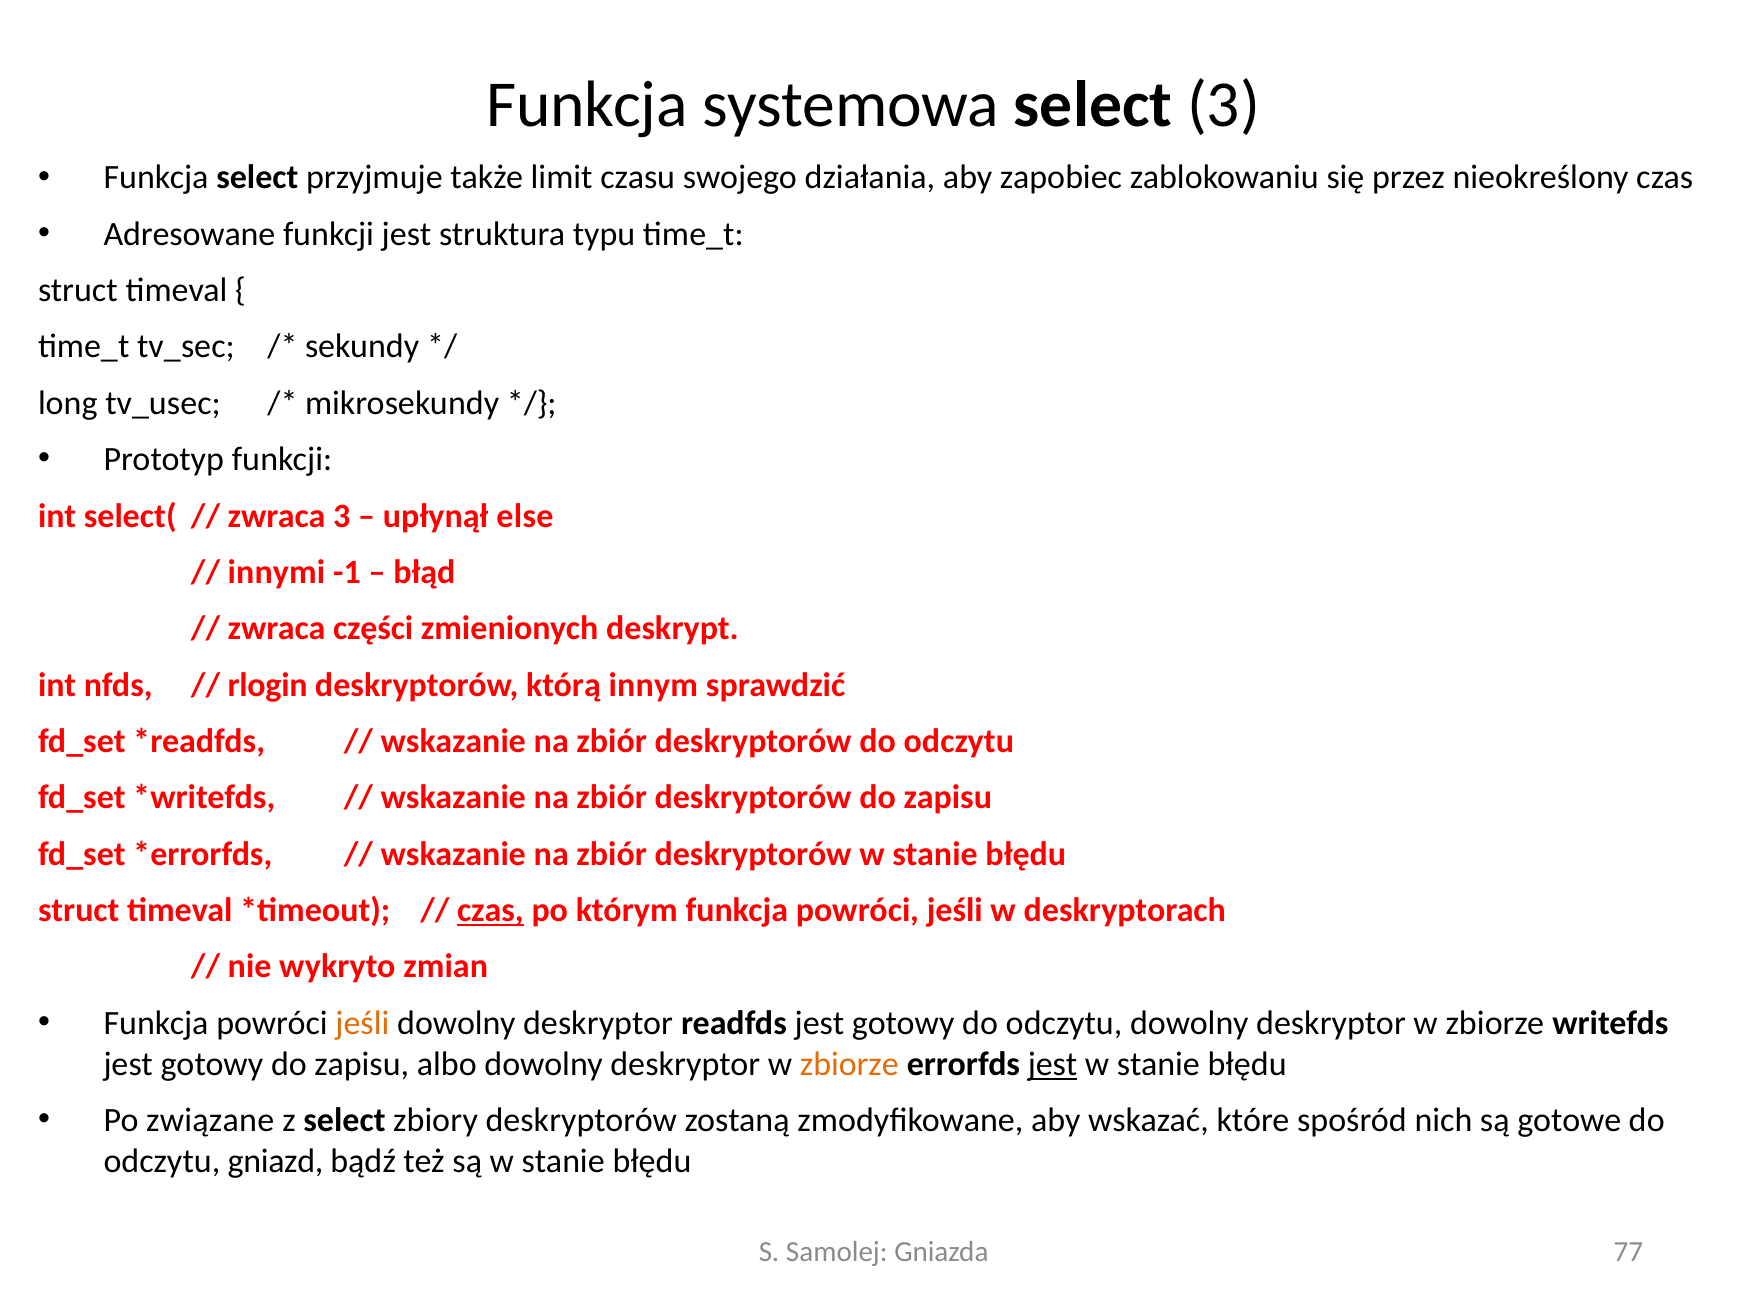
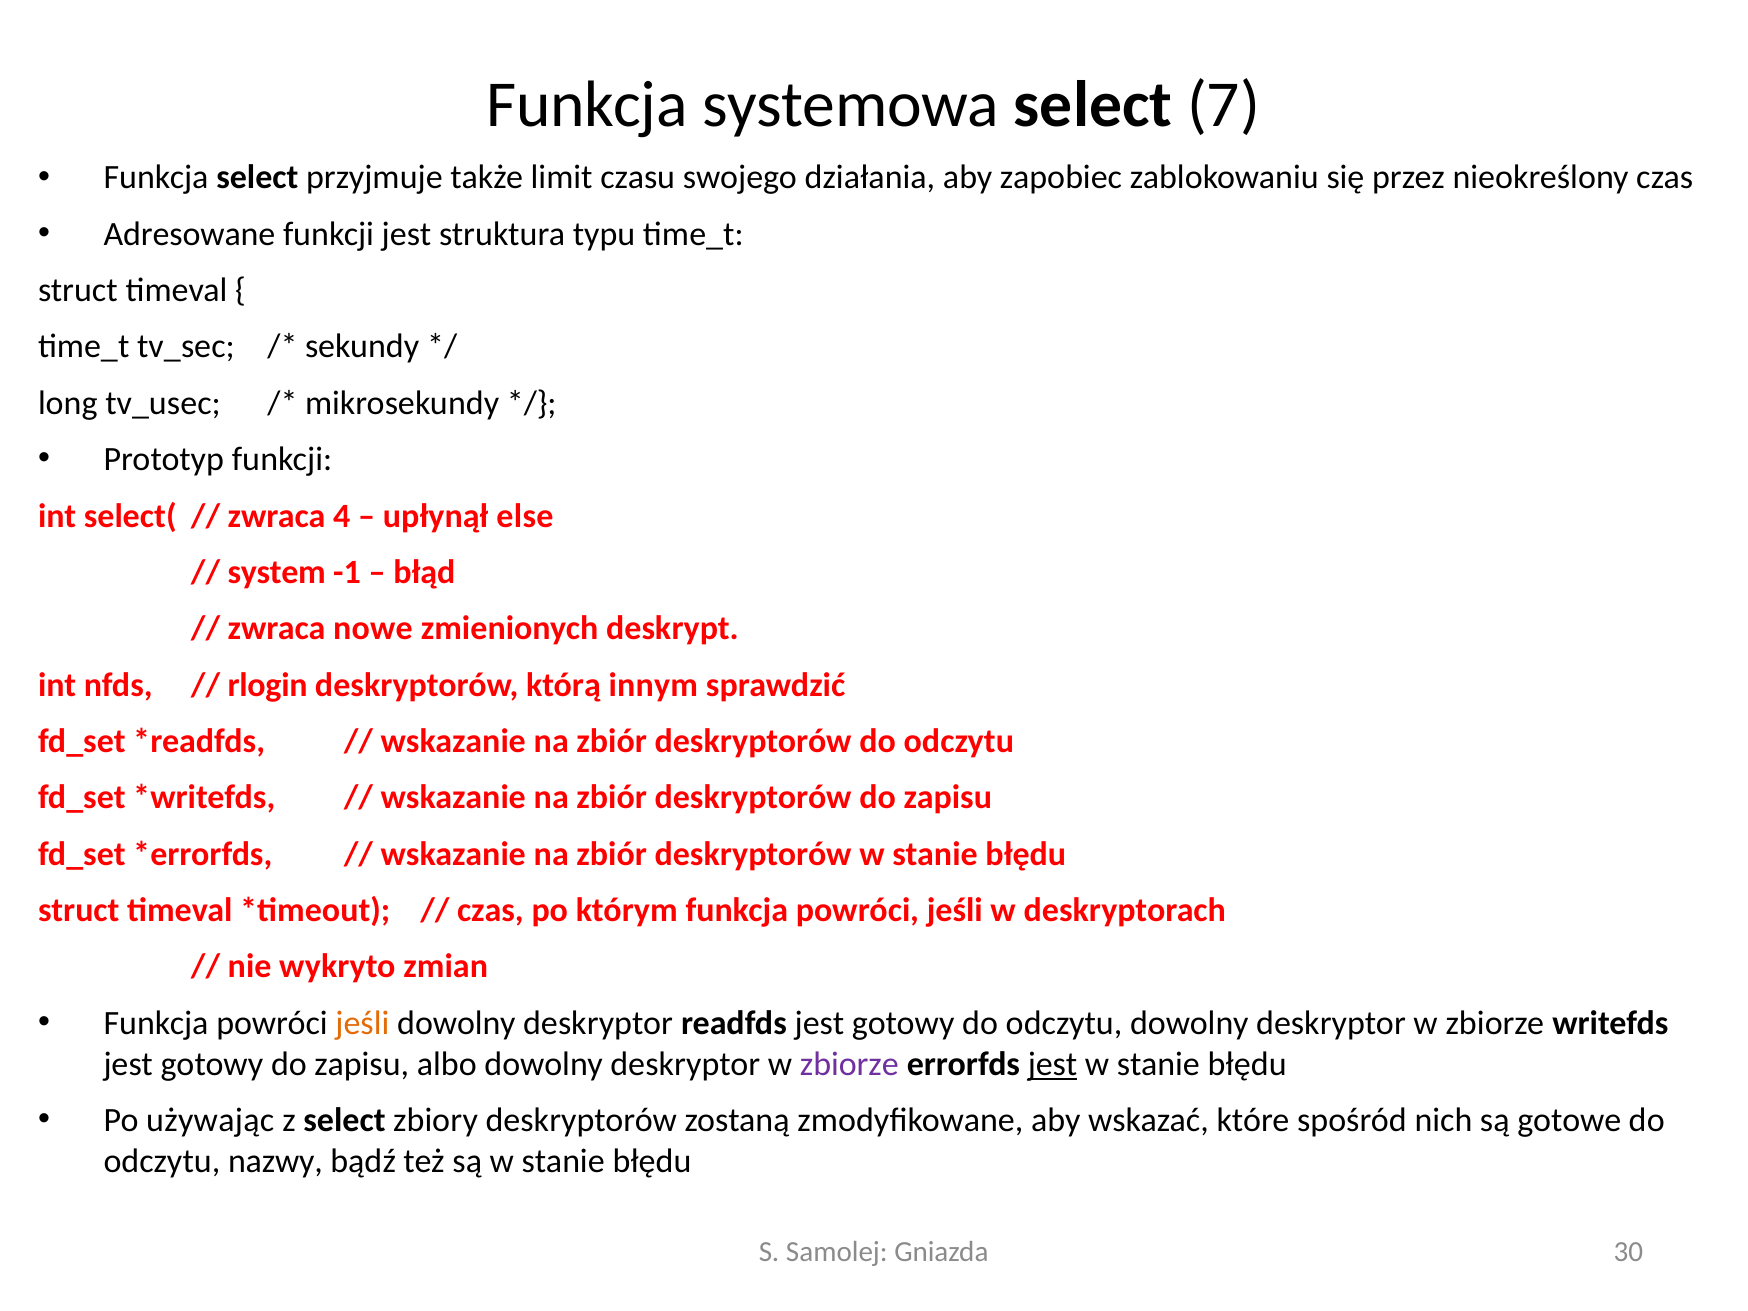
select 3: 3 -> 7 (1223, 105)
zwraca 3: 3 -> 4 (342, 516)
innymi: innymi -> system (277, 572)
części: części -> nowe (373, 629)
czas underline: present -> none (490, 910)
zbiorze colour: orange -> purple (849, 1064)
związane: związane -> używając (210, 1120)
gniazd: gniazd -> nazwy (275, 1161)
77: 77 -> 30 (1628, 1252)
